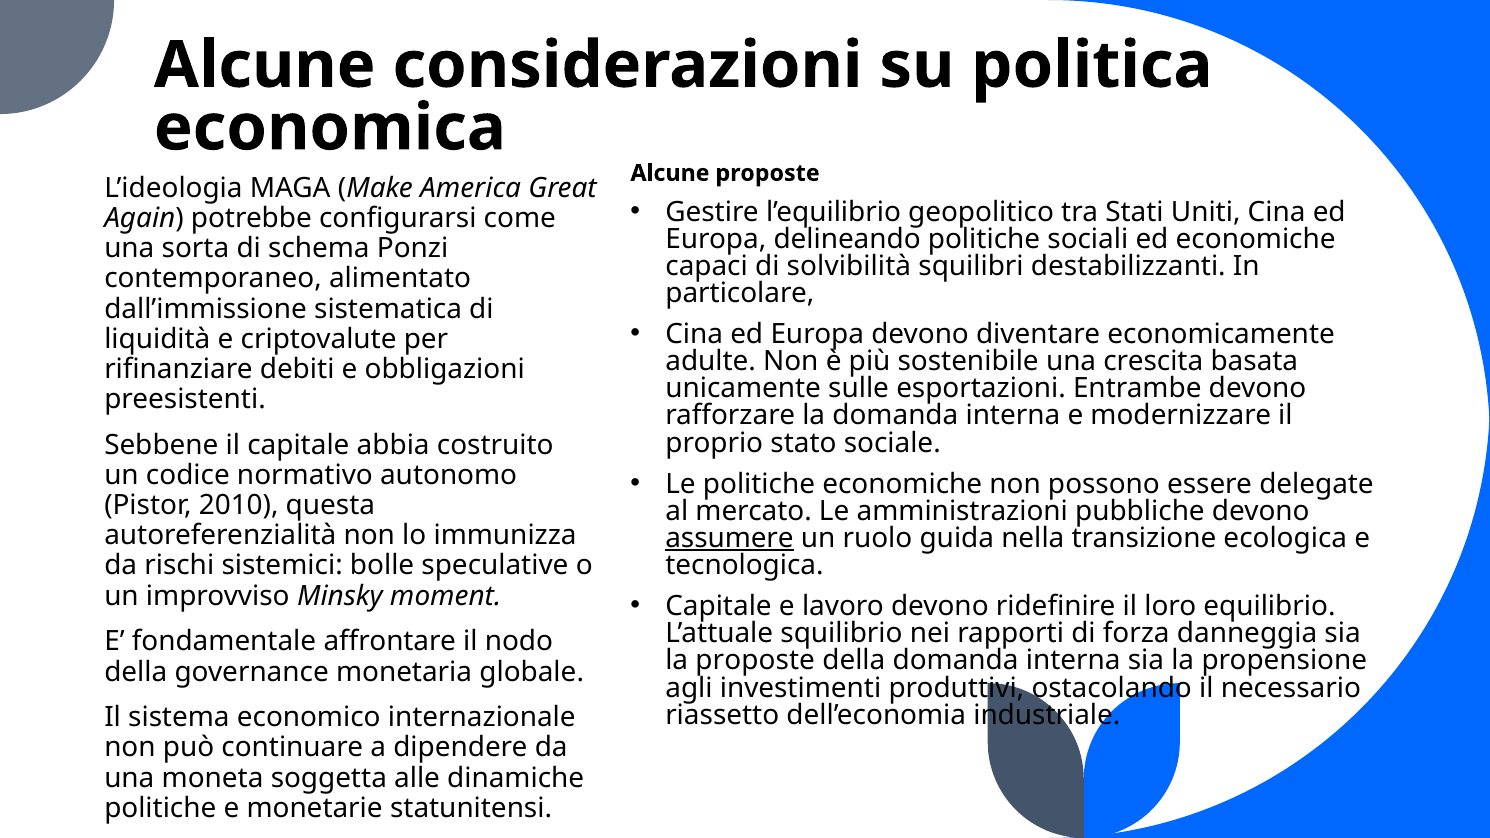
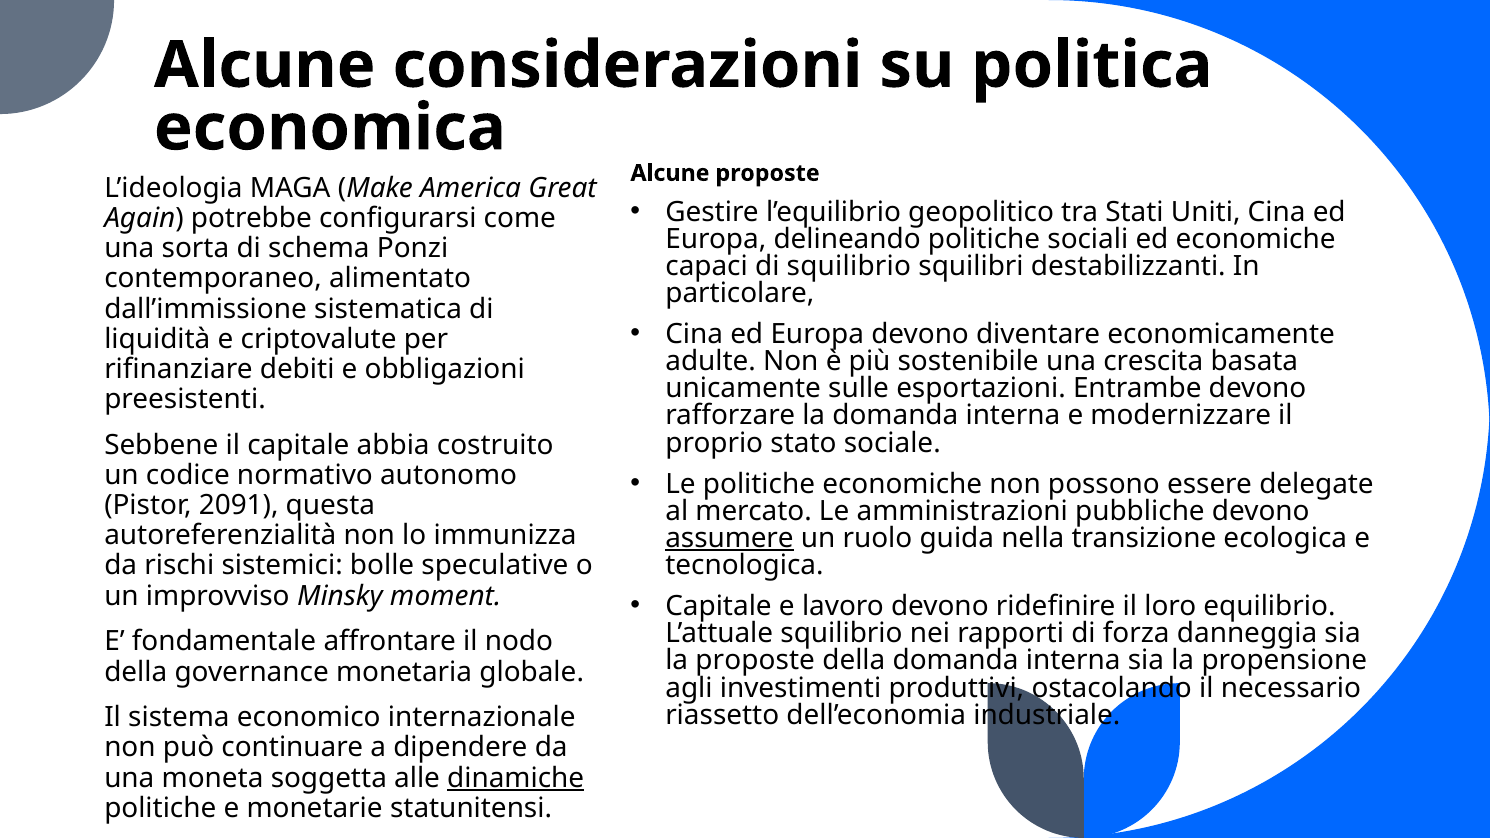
di solvibilità: solvibilità -> squilibrio (849, 266)
2010: 2010 -> 2091 (239, 505)
dinamiche underline: none -> present (516, 778)
